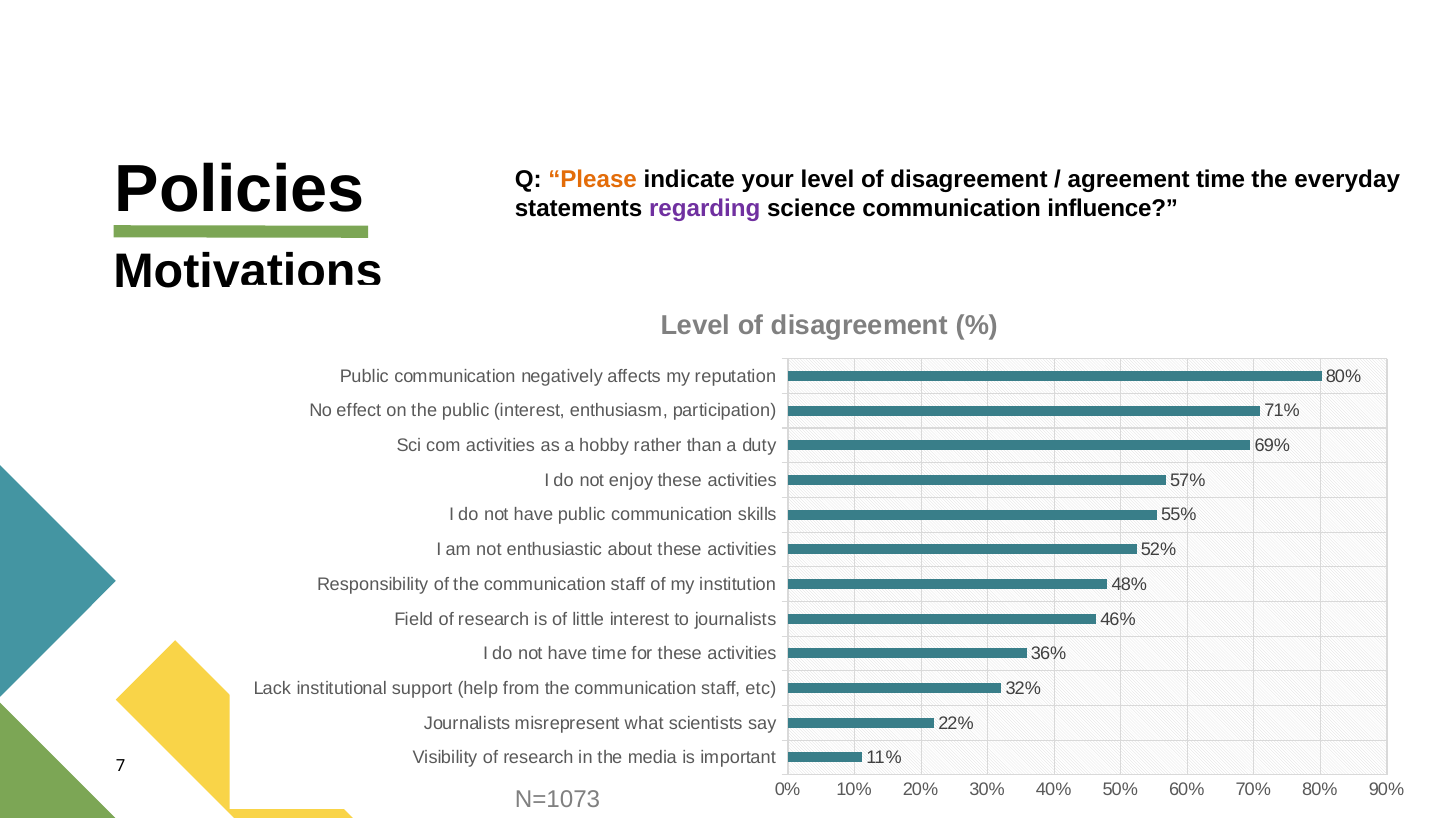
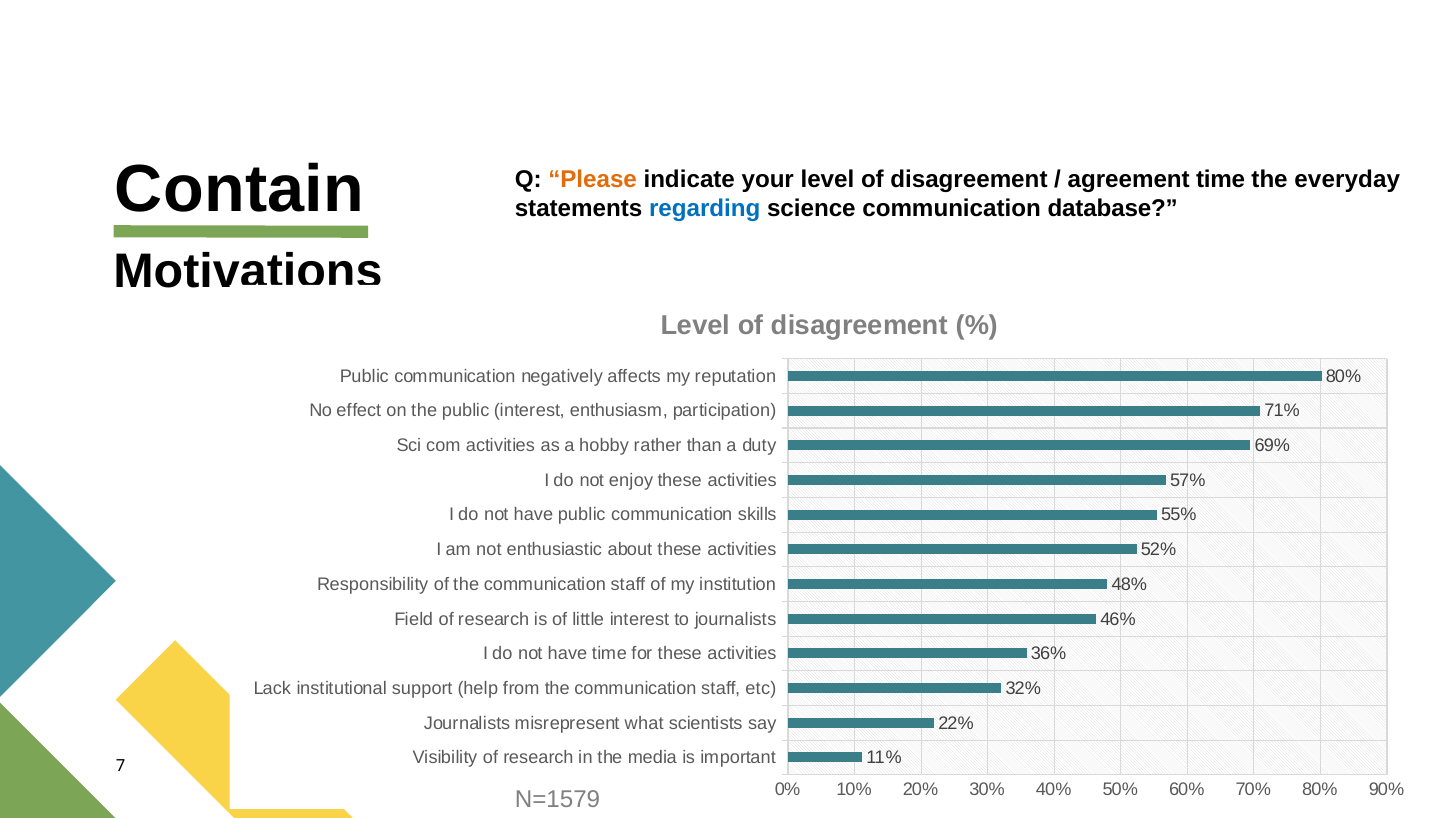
Policies: Policies -> Contain (240, 190)
regarding colour: purple -> blue (705, 208)
influence: influence -> database (1113, 208)
N=1073: N=1073 -> N=1579 (558, 799)
